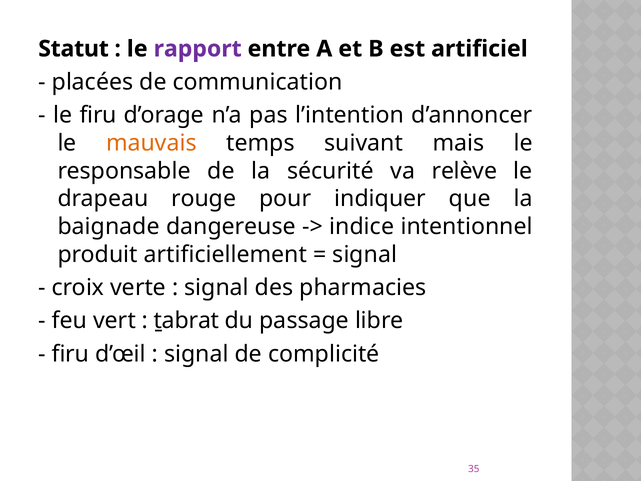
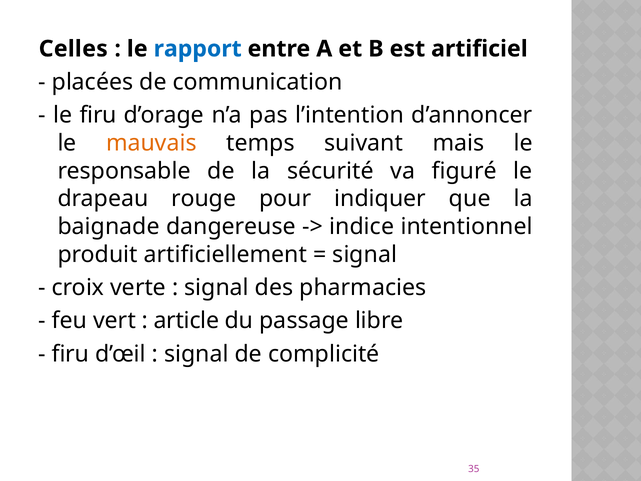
Statut: Statut -> Celles (73, 49)
rapport colour: purple -> blue (198, 49)
relève: relève -> figuré (464, 171)
ṯabrat: ṯabrat -> article (186, 321)
